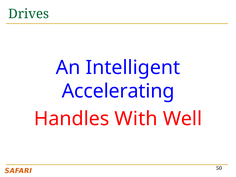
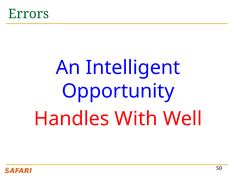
Drives: Drives -> Errors (29, 14)
Accelerating: Accelerating -> Opportunity (118, 91)
